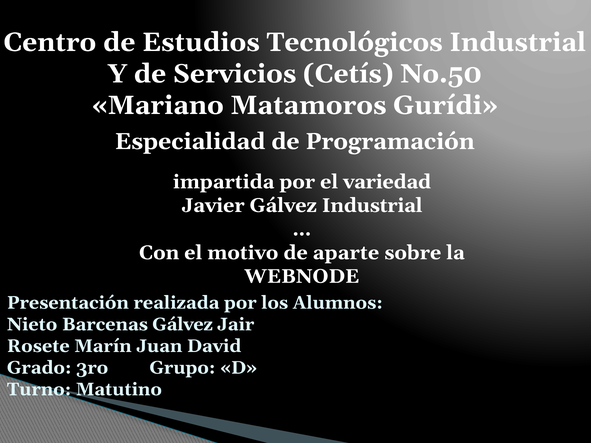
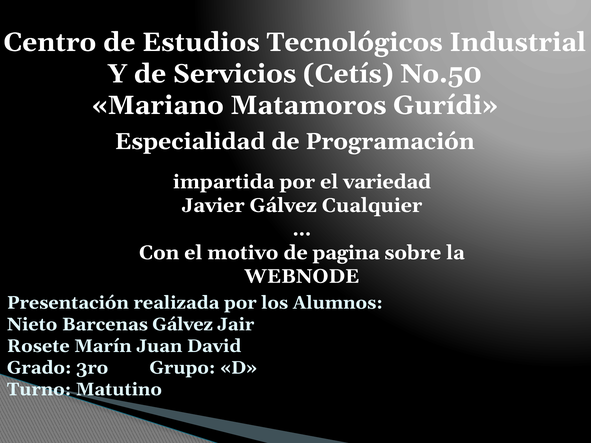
Gálvez Industrial: Industrial -> Cualquier (372, 206)
aparte: aparte -> pagina (346, 253)
